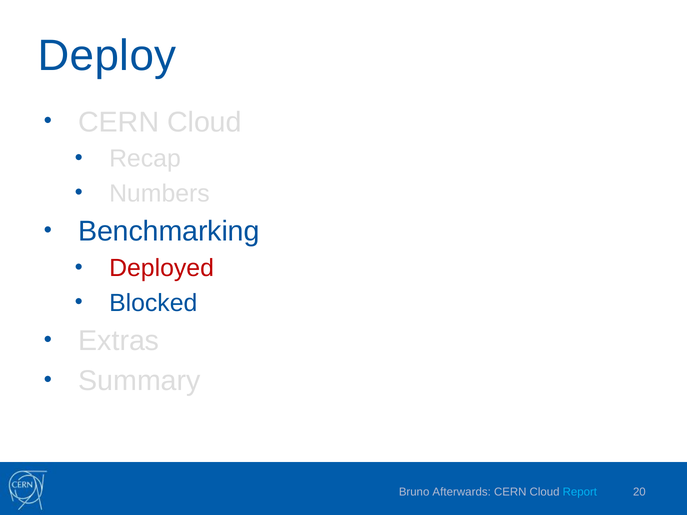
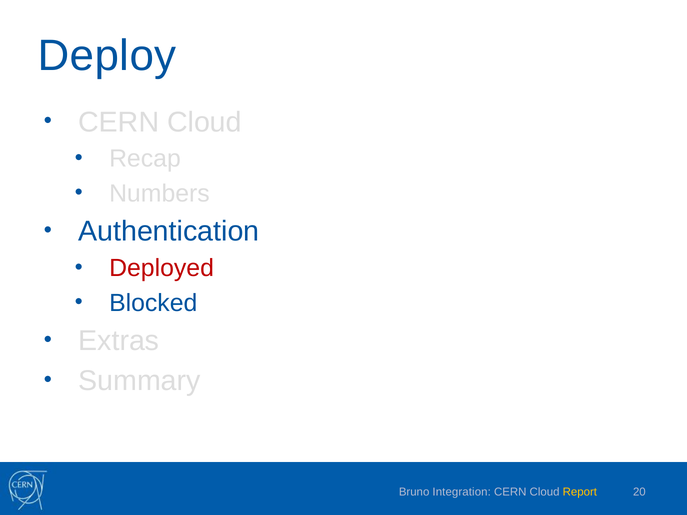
Benchmarking: Benchmarking -> Authentication (169, 232)
Afterwards: Afterwards -> Integration (462, 492)
Report colour: light blue -> yellow (580, 492)
